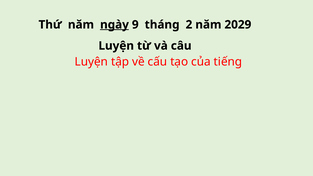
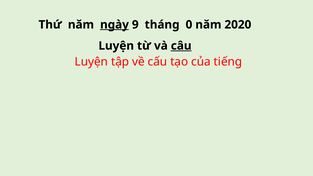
2: 2 -> 0 (189, 25)
2029: 2029 -> 2020 (238, 25)
câu underline: none -> present (181, 46)
